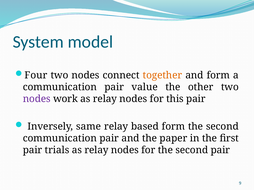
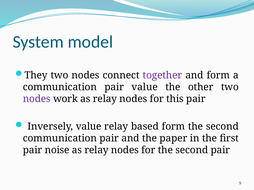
Four: Four -> They (36, 75)
together colour: orange -> purple (162, 75)
Inversely same: same -> value (89, 127)
trials: trials -> noise (57, 150)
